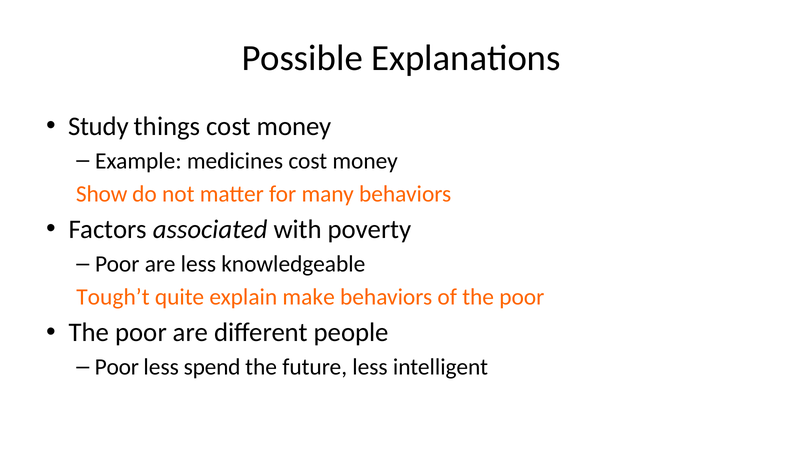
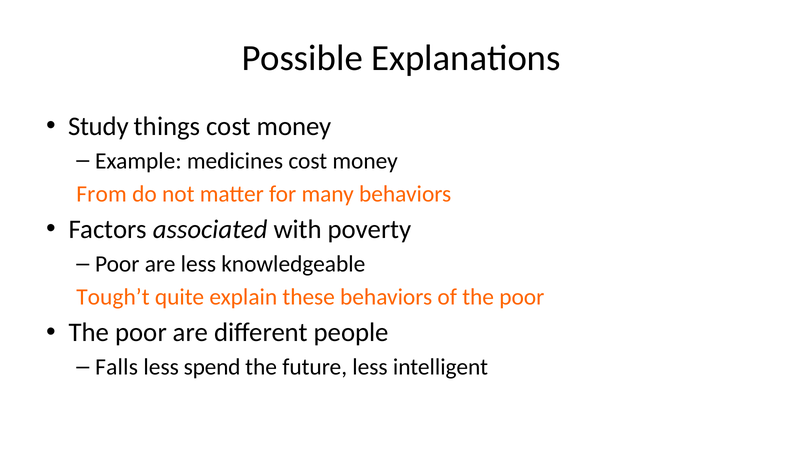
Show: Show -> From (101, 194)
make: make -> these (309, 297)
Poor: Poor -> Falls (117, 367)
